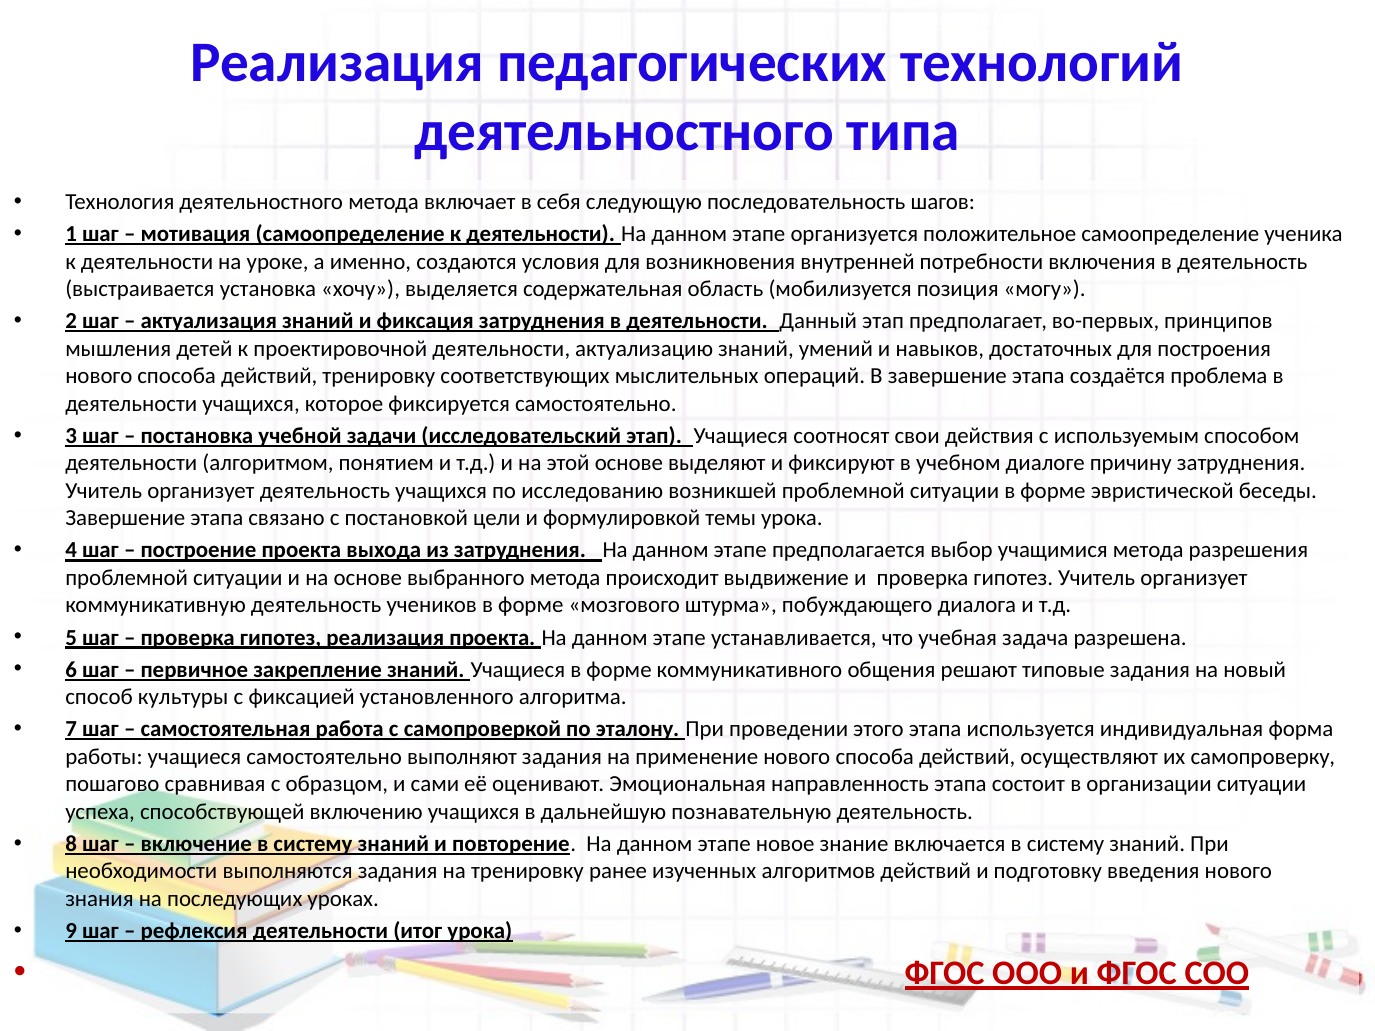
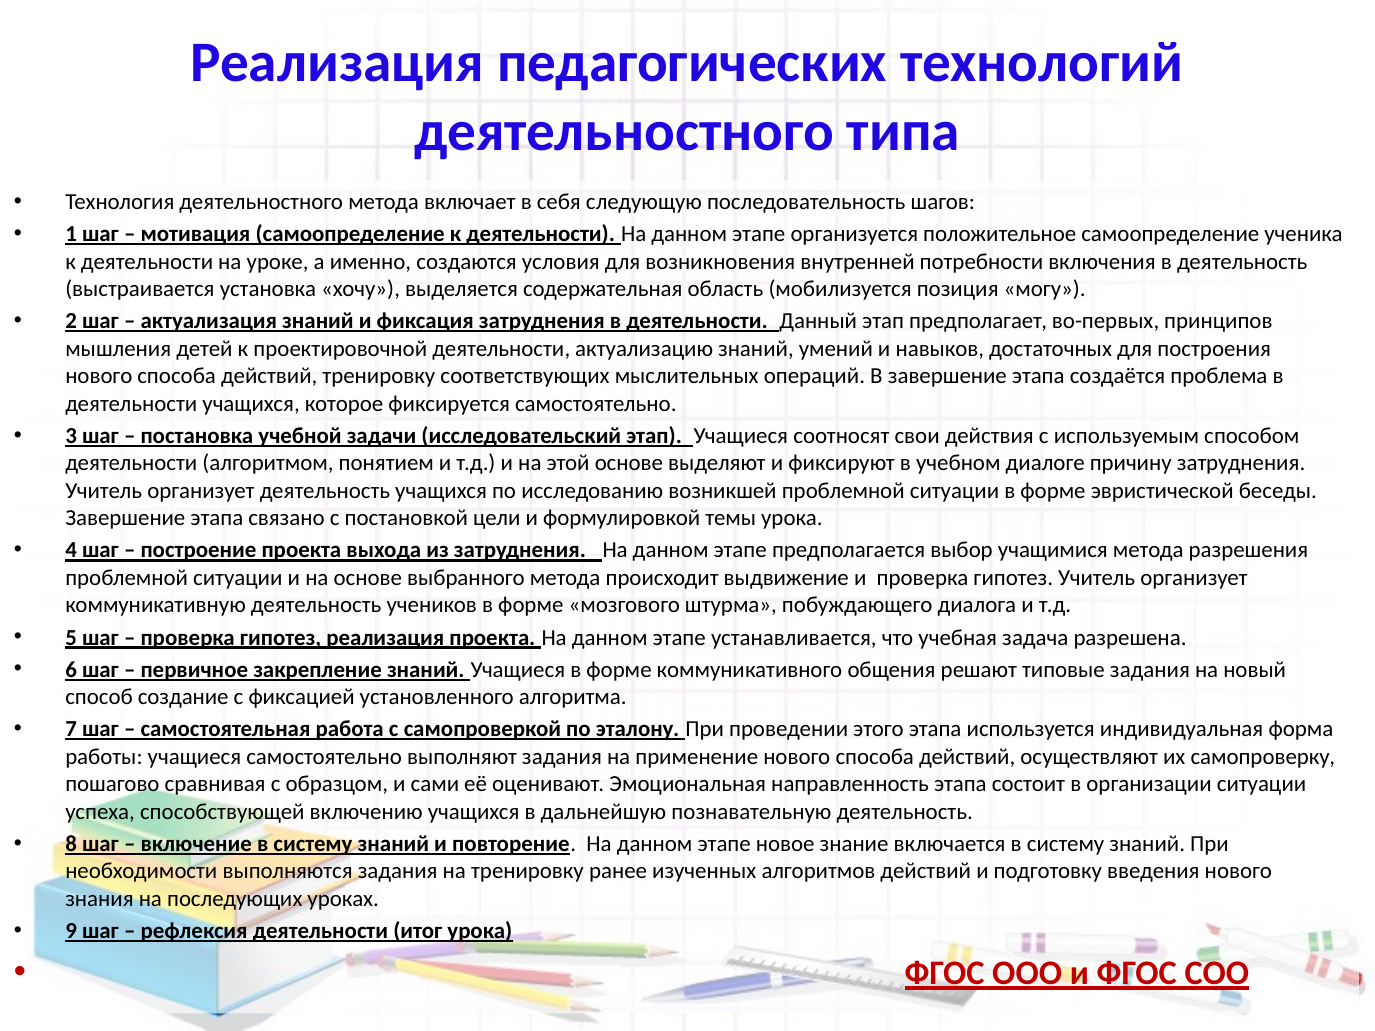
культуры: культуры -> создание (183, 697)
